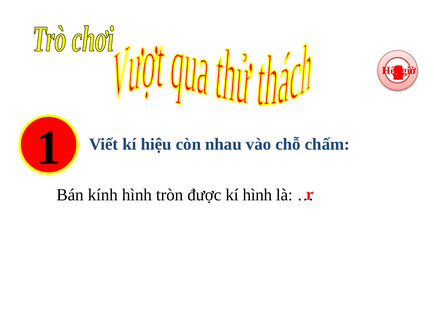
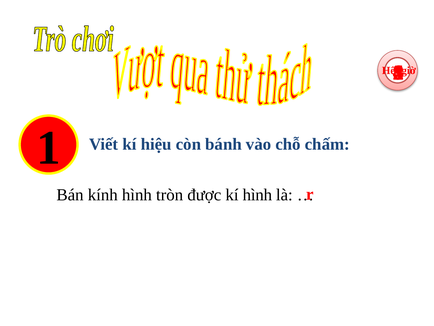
nhau: nhau -> bánh (224, 144)
